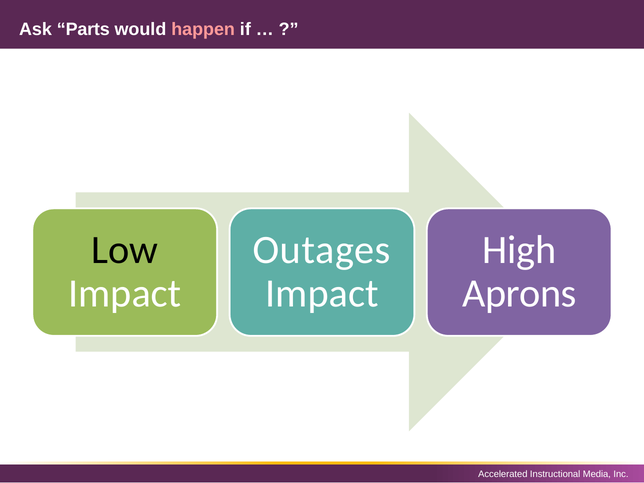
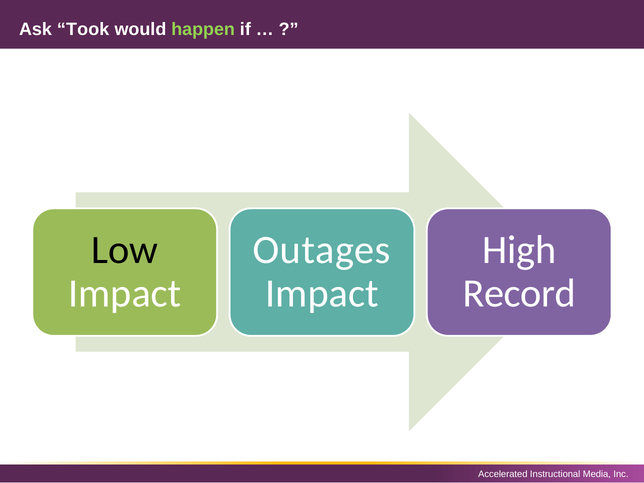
Parts: Parts -> Took (83, 29)
happen colour: pink -> light green (203, 29)
Aprons: Aprons -> Record (519, 294)
